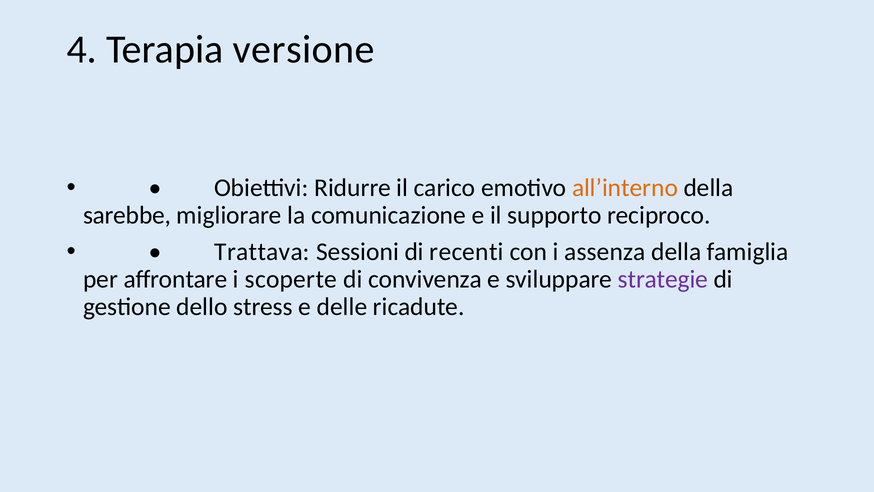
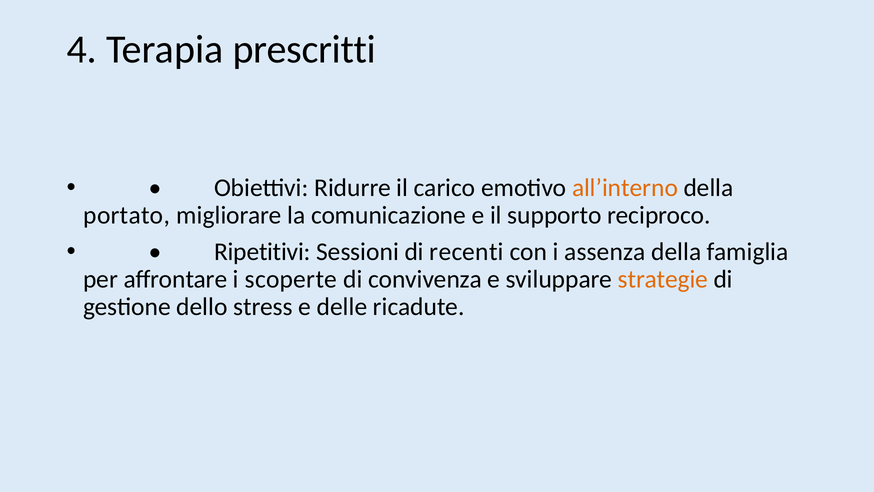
versione: versione -> prescritti (304, 49)
sarebbe: sarebbe -> portato (127, 215)
Trattava: Trattava -> Ripetitivi (262, 252)
strategie colour: purple -> orange (663, 279)
